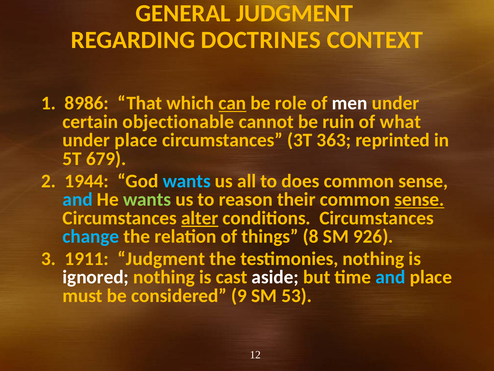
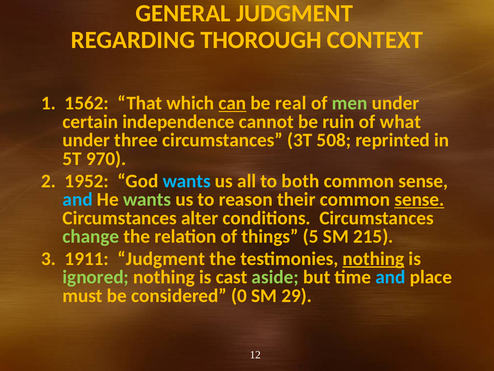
DOCTRINES: DOCTRINES -> THOROUGH (261, 40)
8986: 8986 -> 1562 (87, 103)
role: role -> real (291, 103)
men colour: white -> light green (350, 103)
objectionable: objectionable -> independence (179, 122)
under place: place -> three (136, 140)
363: 363 -> 508 (334, 140)
679: 679 -> 970 (106, 158)
1944: 1944 -> 1952 (87, 181)
does: does -> both (301, 181)
alter underline: present -> none (200, 218)
change colour: light blue -> light green (91, 236)
8: 8 -> 5 (311, 236)
926: 926 -> 215 (373, 236)
nothing underline: none -> present (373, 258)
ignored colour: white -> light green (96, 277)
aside colour: white -> light green (275, 277)
9: 9 -> 0 (239, 295)
53: 53 -> 29 (297, 295)
